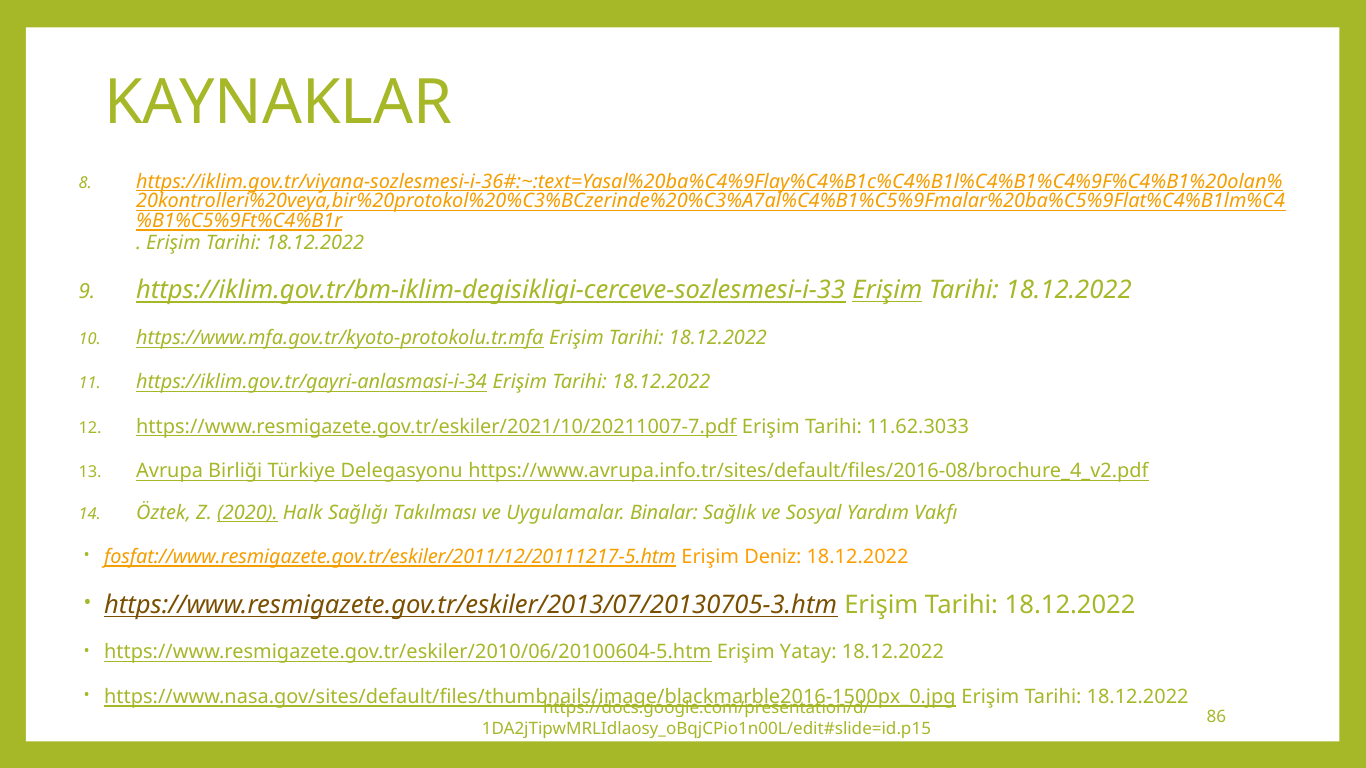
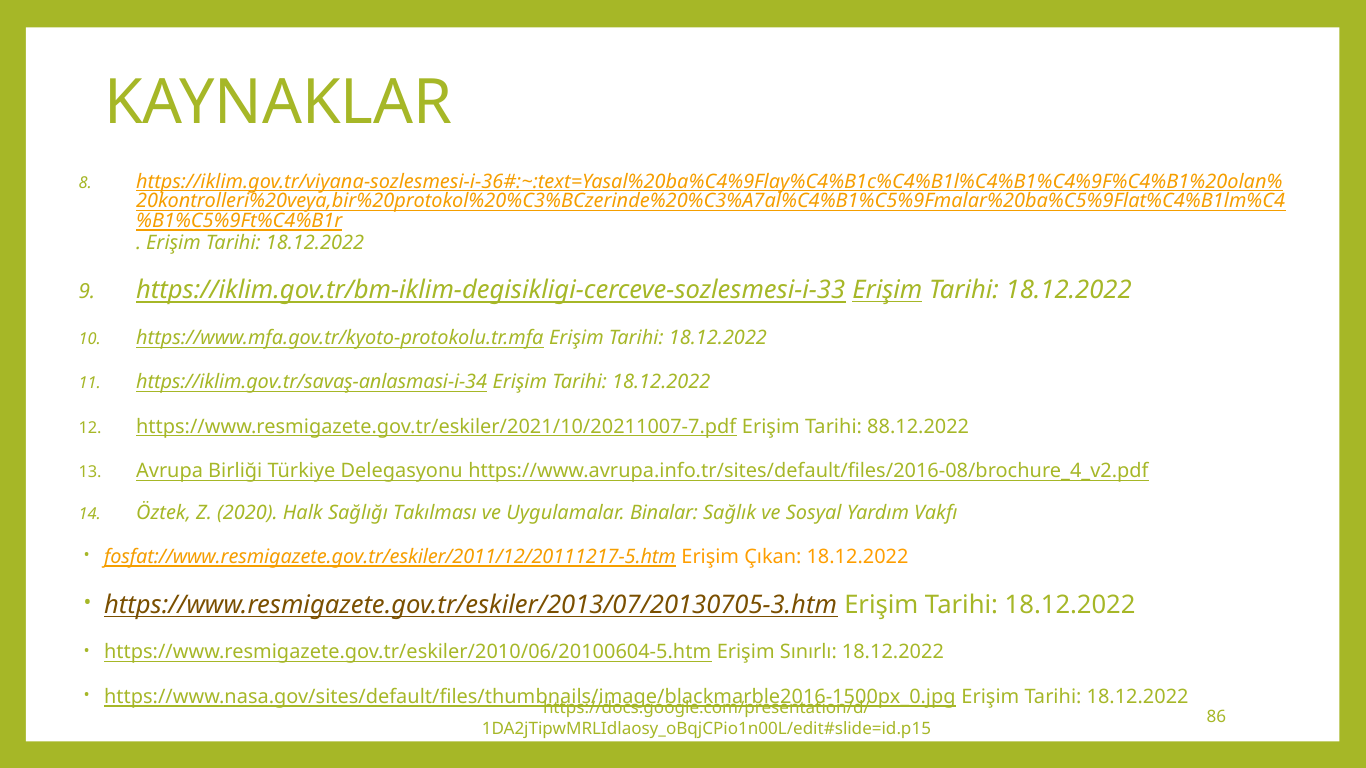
https://iklim.gov.tr/gayri-anlasmasi-i-34: https://iklim.gov.tr/gayri-anlasmasi-i-34 -> https://iklim.gov.tr/savaş-anlasmasi-i-34 (312, 382)
11.62.3033: 11.62.3033 -> 88.12.2022 (918, 427)
2020 underline: present -> none (247, 513)
Deniz: Deniz -> Çıkan (773, 557)
Yatay: Yatay -> Sınırlı (808, 653)
